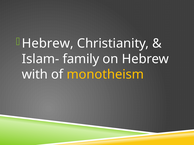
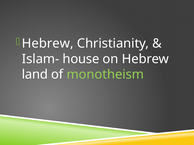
family: family -> house (81, 59)
with: with -> land (35, 75)
monotheism colour: yellow -> light green (105, 75)
